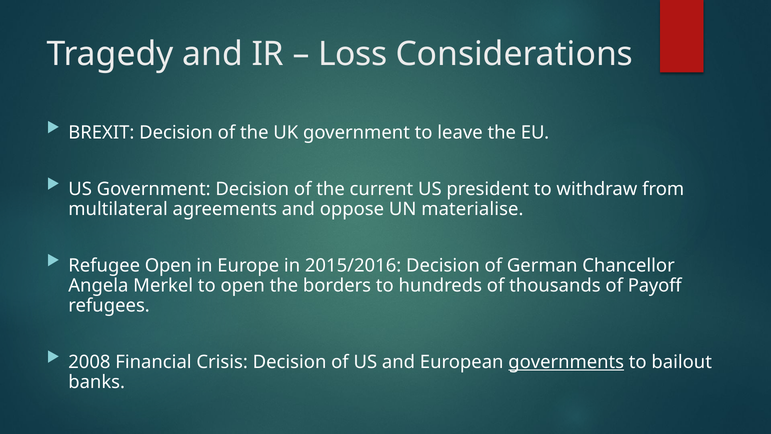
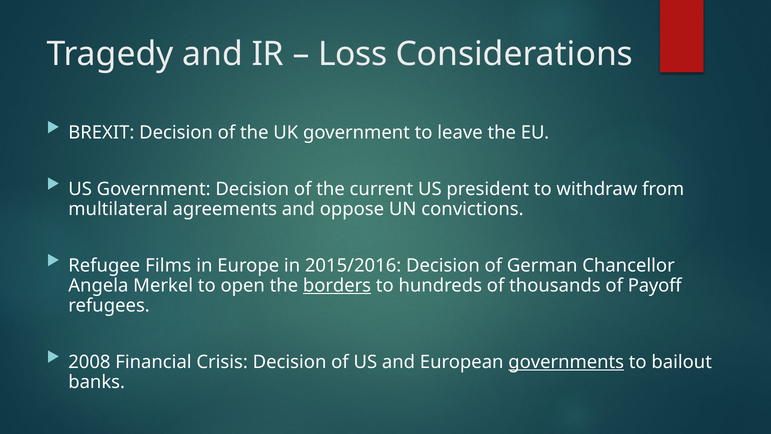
materialise: materialise -> convictions (472, 209)
Refugee Open: Open -> Films (168, 265)
borders underline: none -> present (337, 285)
